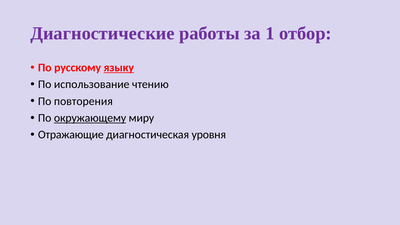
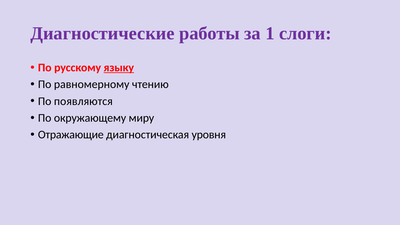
отбор: отбор -> слоги (305, 34)
использование: использование -> равномерному (92, 84)
повторения: повторения -> появляются (83, 101)
окружающему underline: present -> none (90, 118)
